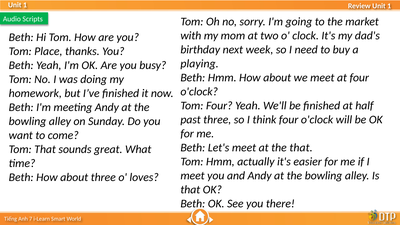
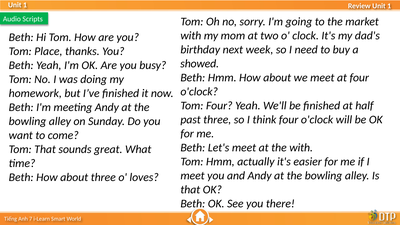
playing: playing -> showed (200, 64)
the that: that -> with (301, 148)
